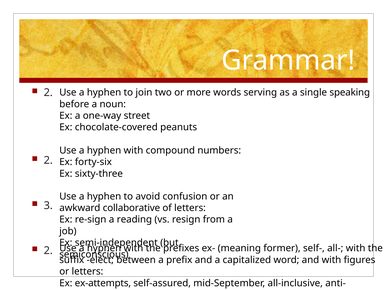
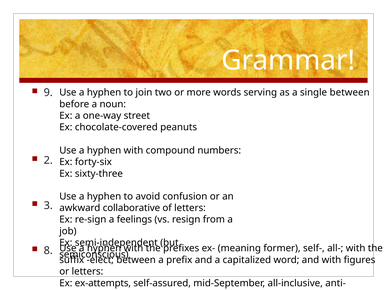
2: 2 -> 9 (48, 93)
single speaking: speaking -> between (350, 93)
reading: reading -> feelings (134, 220)
2: 2 -> 8 (48, 251)
